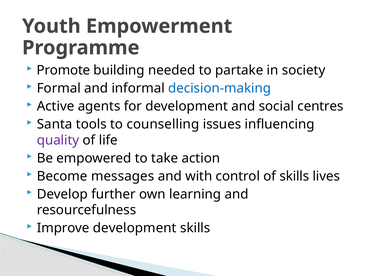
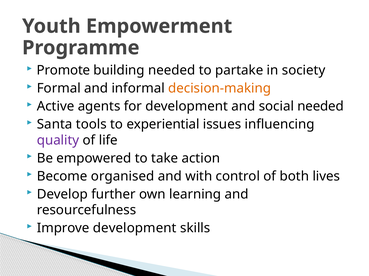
decision-making colour: blue -> orange (220, 89)
social centres: centres -> needed (321, 107)
counselling: counselling -> experiential (163, 125)
messages: messages -> organised (123, 177)
of skills: skills -> both (294, 177)
